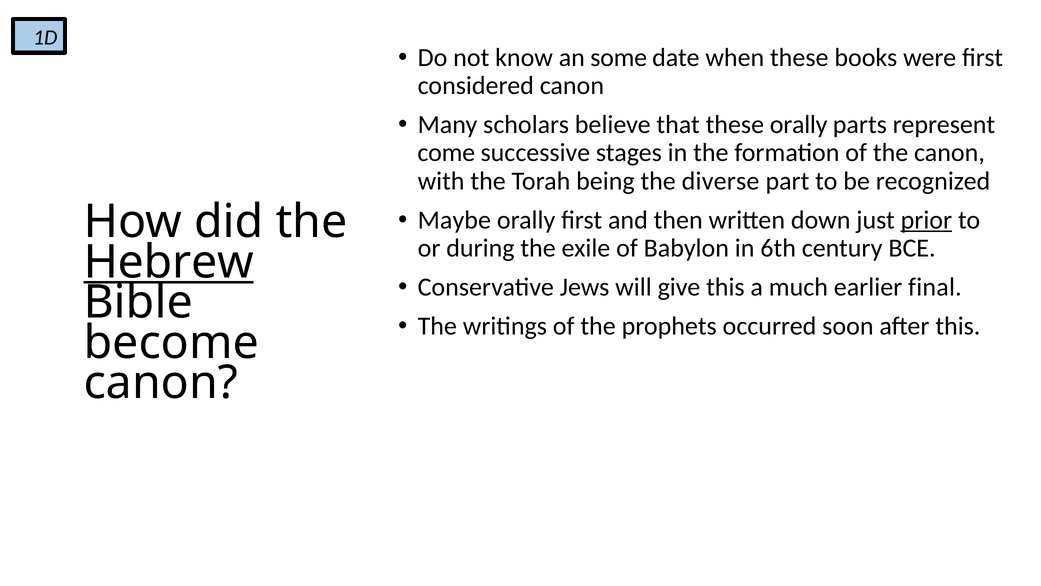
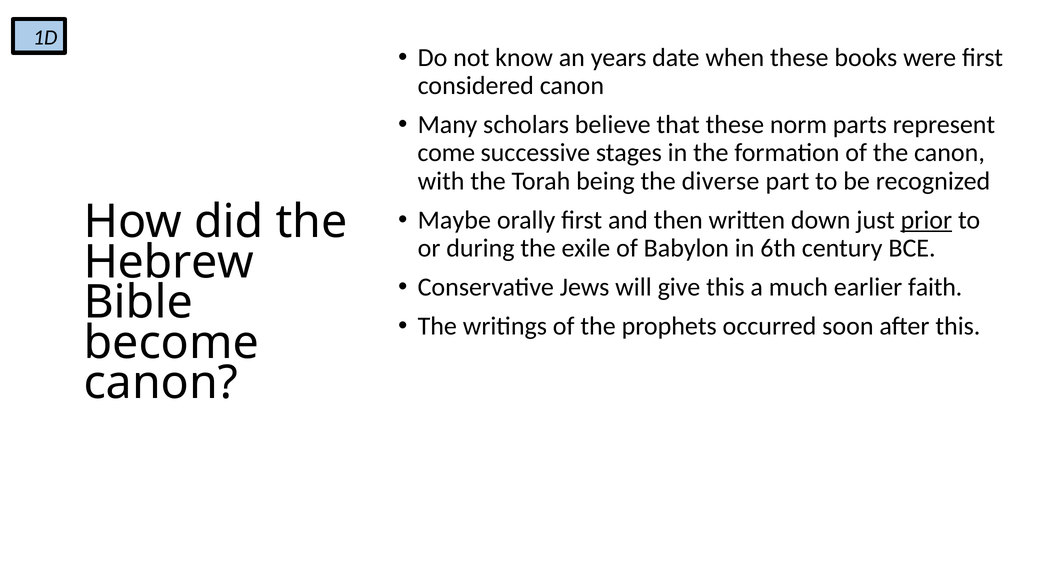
some: some -> years (619, 58)
these orally: orally -> norm (799, 125)
Hebrew underline: present -> none (169, 262)
final: final -> faith (935, 287)
